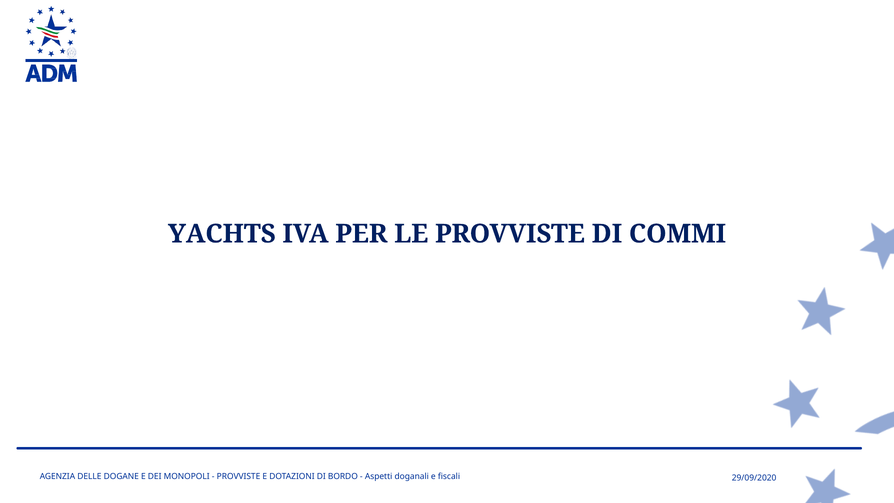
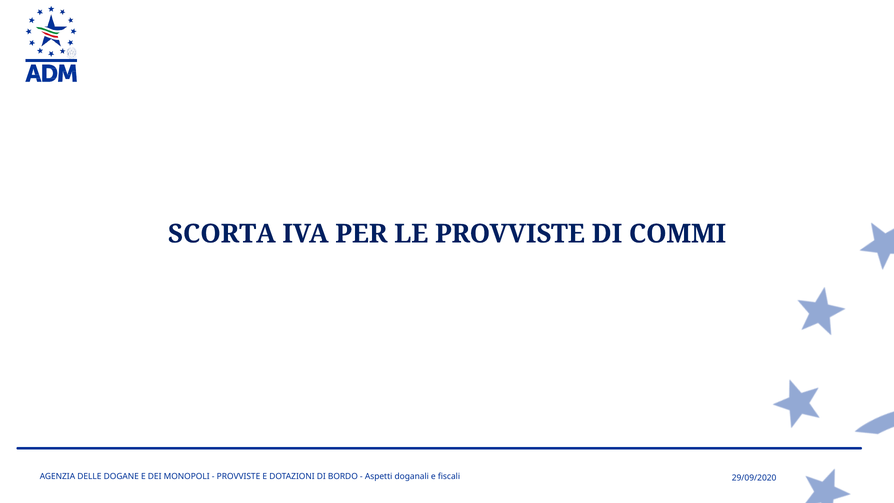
YACHTS: YACHTS -> SCORTA (222, 234)
